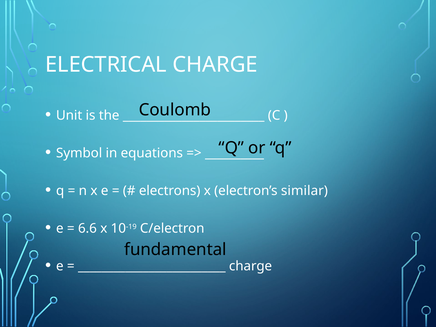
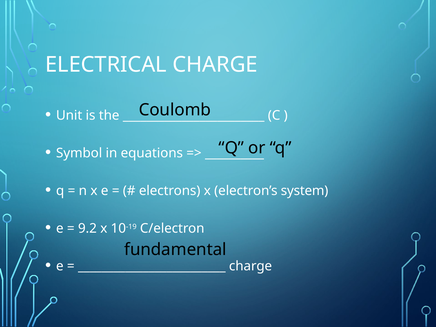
similar: similar -> system (305, 191)
6.6: 6.6 -> 9.2 (87, 228)
